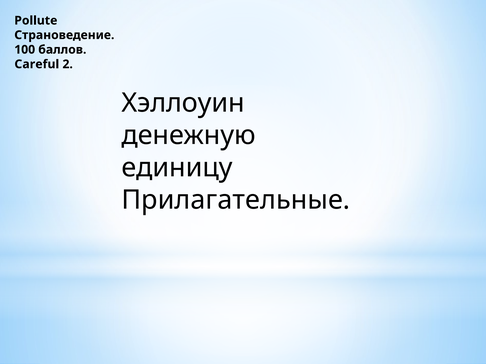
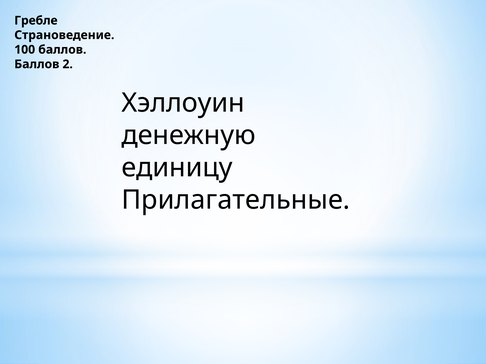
Pollute: Pollute -> Гребле (36, 21)
Careful: Careful -> Баллов (37, 64)
